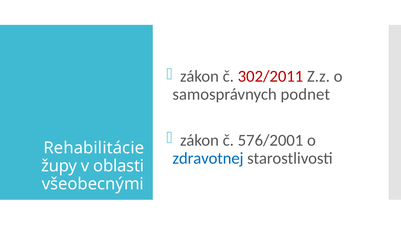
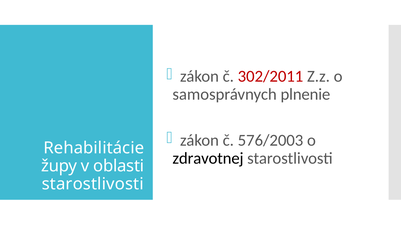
podnet: podnet -> plnenie (305, 95)
576/2001: 576/2001 -> 576/2003 (270, 141)
zdravotnej colour: blue -> black (208, 159)
všeobecnými: všeobecnými -> starostlivosti (93, 184)
